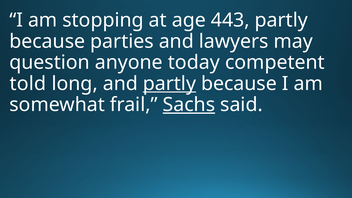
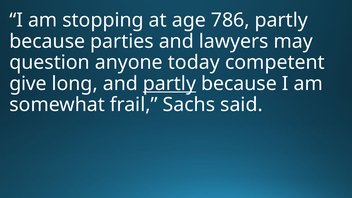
443: 443 -> 786 (230, 20)
told: told -> give (28, 84)
Sachs underline: present -> none (189, 105)
